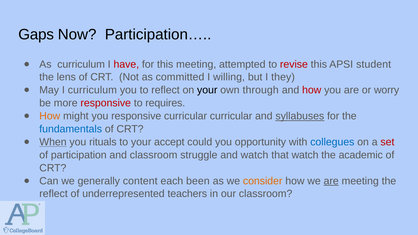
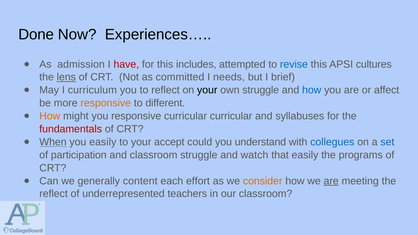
Gaps: Gaps -> Done (36, 35)
Participation…: Participation… -> Experiences… (158, 35)
As curriculum: curriculum -> admission (81, 64)
this meeting: meeting -> includes (196, 64)
revise colour: red -> blue (294, 64)
student: student -> cultures (374, 64)
lens underline: none -> present (66, 77)
willing: willing -> needs (229, 77)
they: they -> brief (283, 77)
own through: through -> struggle (261, 90)
how colour: red -> blue (312, 90)
worry: worry -> affect (387, 90)
responsive colour: red -> orange (106, 103)
requires: requires -> different (165, 103)
syllabuses underline: present -> none (300, 116)
fundamentals colour: blue -> red (71, 129)
you rituals: rituals -> easily (103, 142)
opportunity: opportunity -> understand (260, 142)
set colour: red -> blue (387, 142)
that watch: watch -> easily (305, 155)
academic: academic -> programs (361, 155)
been: been -> effort (198, 181)
